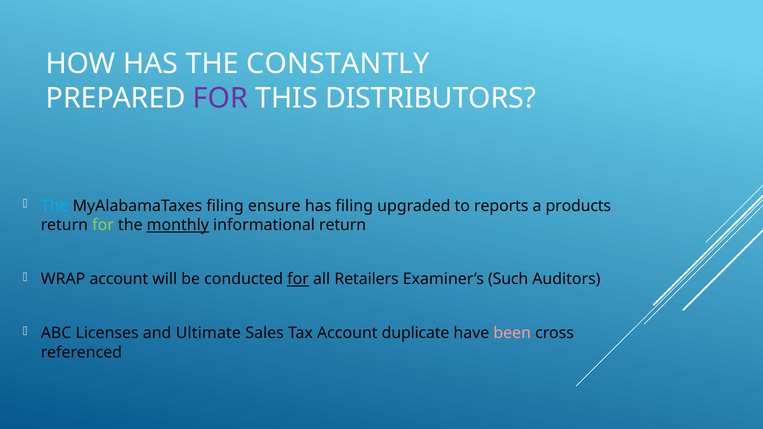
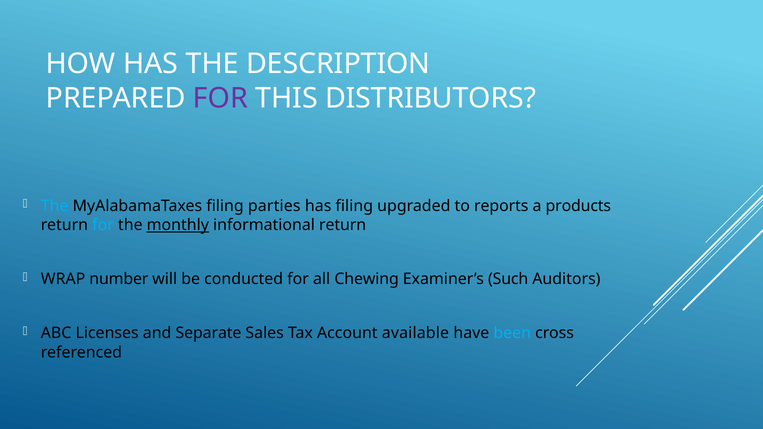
CONSTANTLY: CONSTANTLY -> DESCRIPTION (338, 64)
ensure: ensure -> parties (274, 206)
for colour: light green -> light blue (103, 225)
WRAP account: account -> number (119, 279)
for underline: present -> none (298, 279)
Retailers: Retailers -> Chewing (367, 279)
Ultimate: Ultimate -> Separate (208, 333)
duplicate: duplicate -> available (415, 333)
been colour: pink -> light blue (512, 333)
